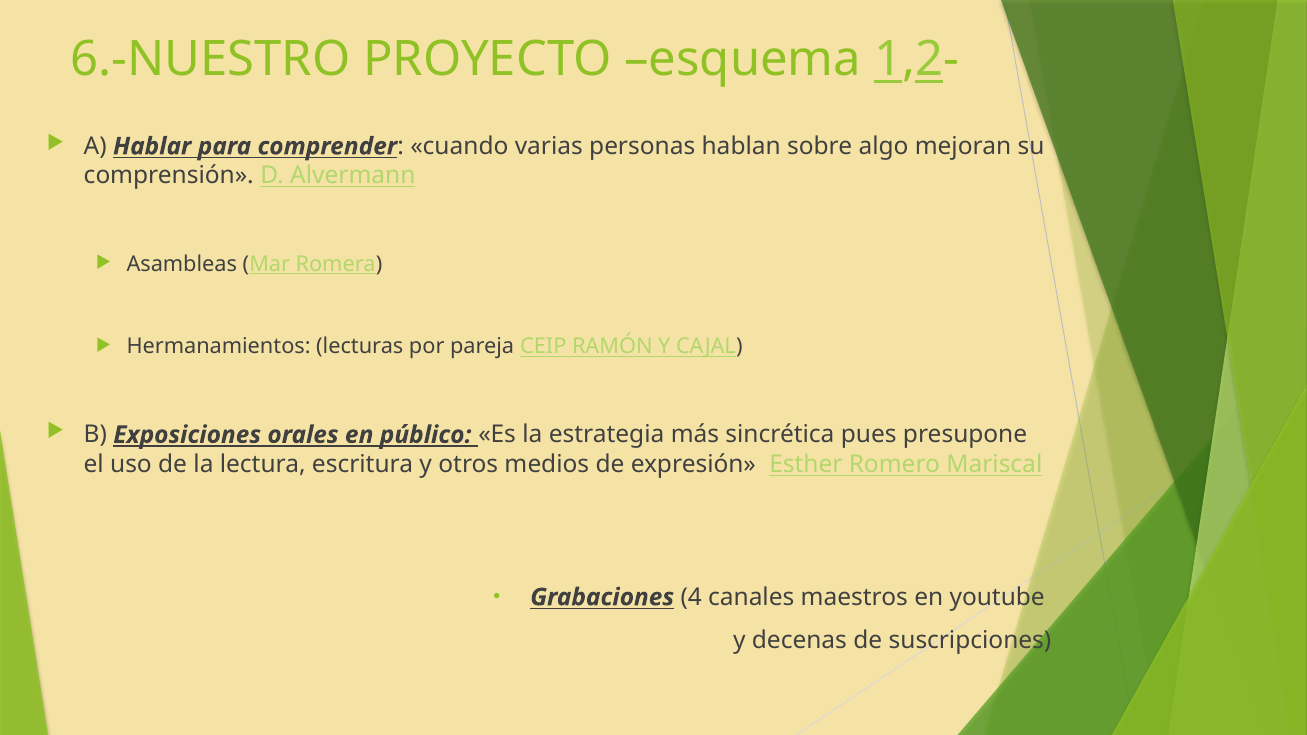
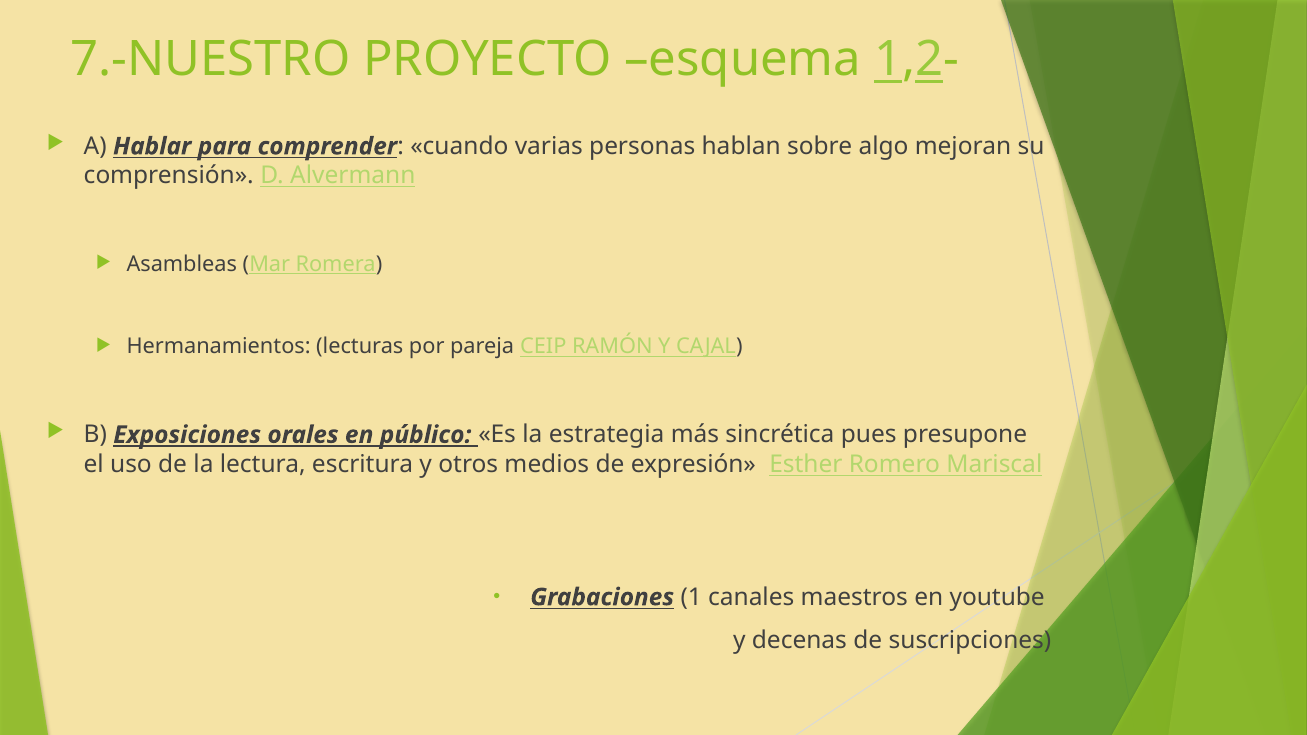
6.-NUESTRO: 6.-NUESTRO -> 7.-NUESTRO (211, 59)
4: 4 -> 1 (691, 597)
